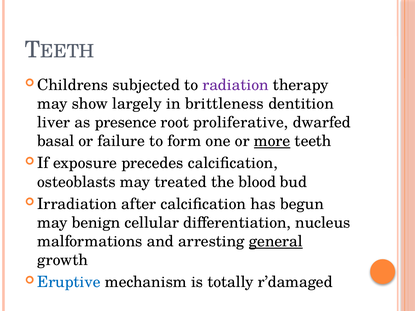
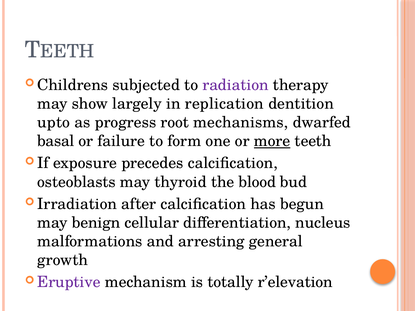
brittleness: brittleness -> replication (224, 104)
liver: liver -> upto (54, 122)
presence: presence -> progress (125, 122)
proliferative: proliferative -> mechanisms (241, 122)
treated: treated -> thyroid (181, 182)
general underline: present -> none (276, 242)
Eruptive colour: blue -> purple (69, 282)
r’damaged: r’damaged -> r’elevation (295, 282)
